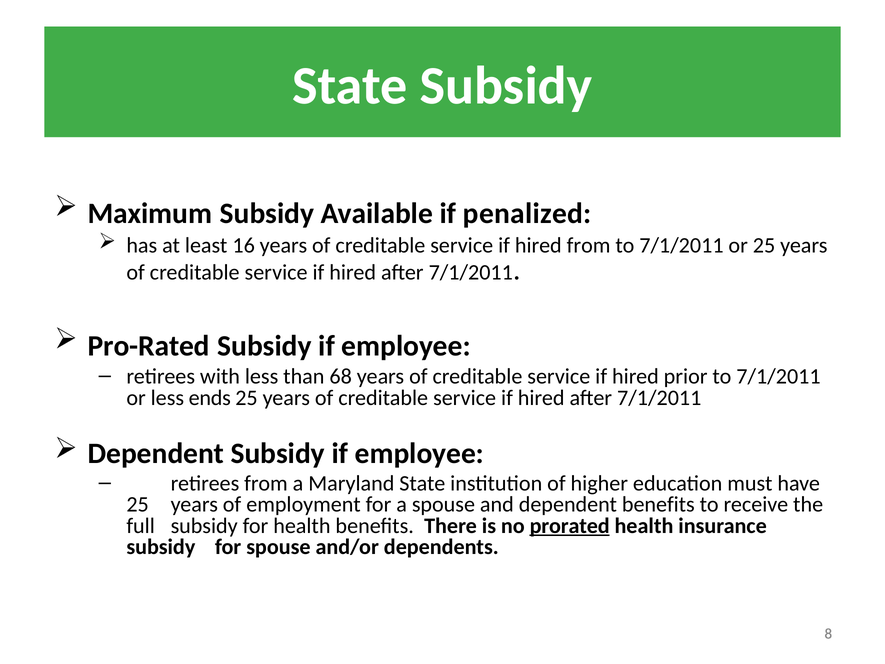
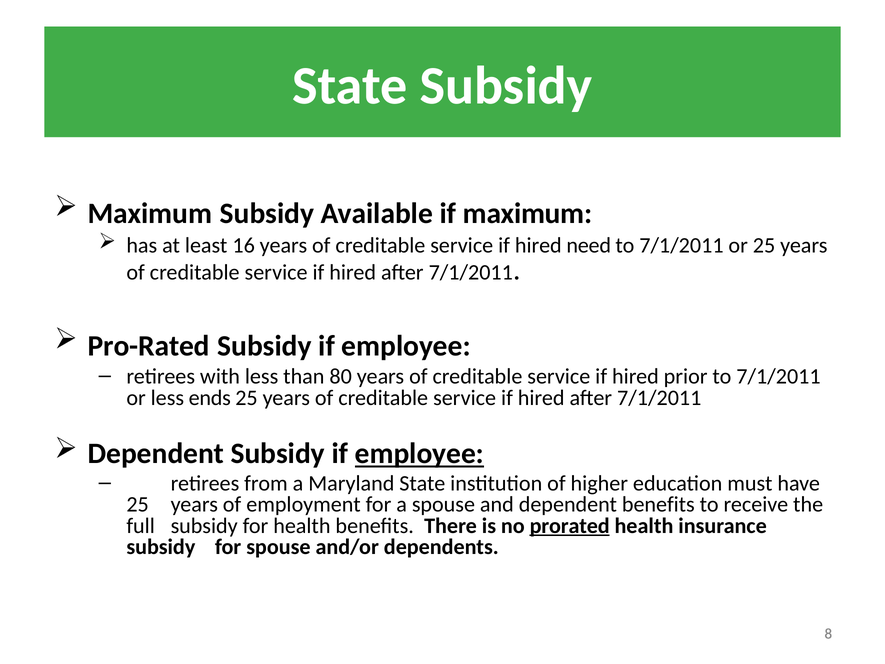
if penalized: penalized -> maximum (528, 213)
hired from: from -> need (589, 245)
68: 68 -> 80 (341, 376)
employee underline: none -> present (419, 454)
